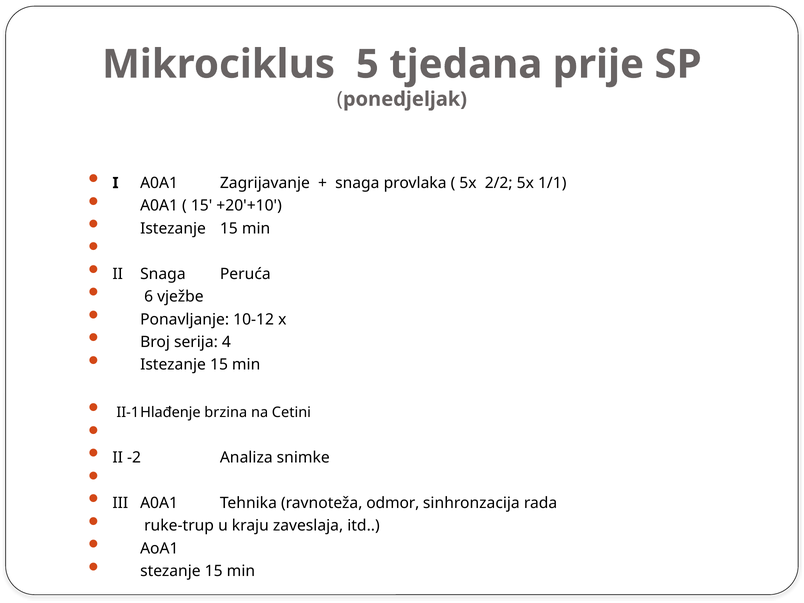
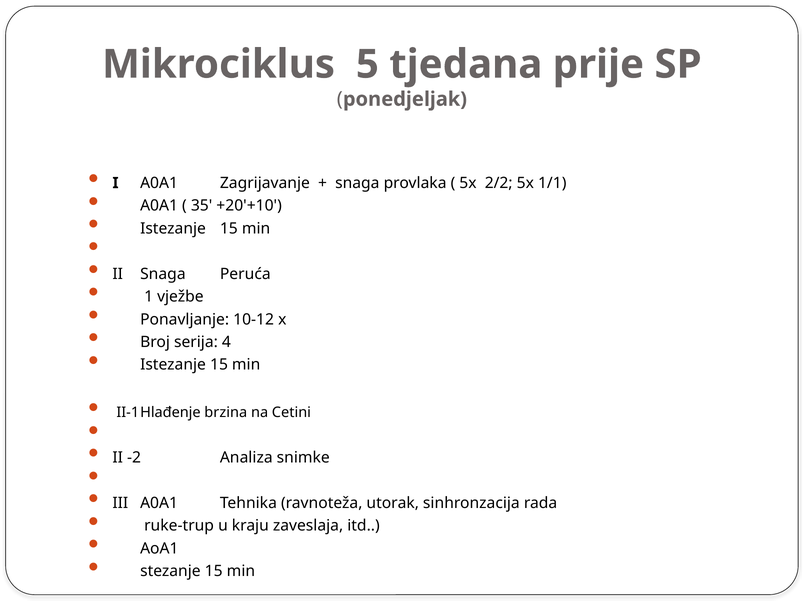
15: 15 -> 35 (202, 206)
6: 6 -> 1 (149, 297)
odmor: odmor -> utorak (393, 503)
